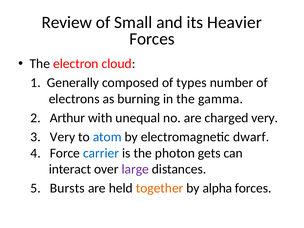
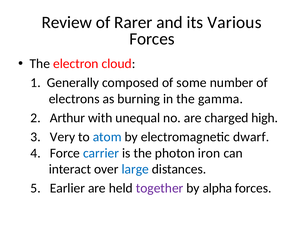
Small: Small -> Rarer (133, 22)
Heavier: Heavier -> Various (234, 22)
types: types -> some (192, 83)
charged very: very -> high (265, 118)
gets: gets -> iron (209, 153)
large colour: purple -> blue (135, 169)
Bursts: Bursts -> Earlier (67, 188)
together colour: orange -> purple (160, 188)
